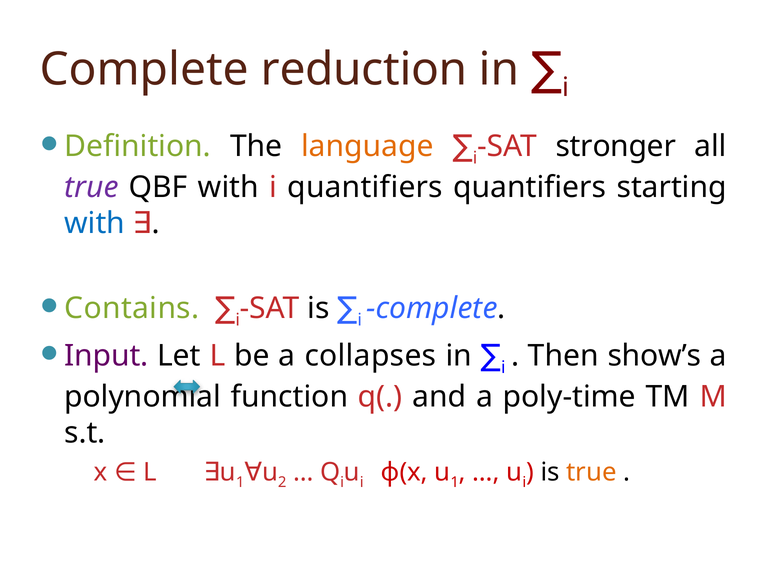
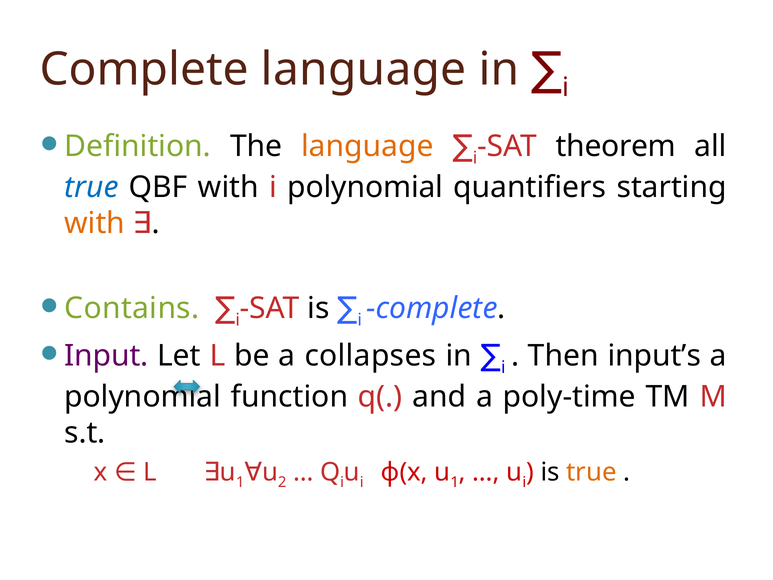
Complete reduction: reduction -> language (364, 70)
stronger: stronger -> theorem (616, 146)
true colour: purple -> blue (91, 187)
i quantifiers: quantifiers -> polynomial (365, 187)
with colour: blue -> orange (95, 223)
show’s: show’s -> input’s (654, 356)
